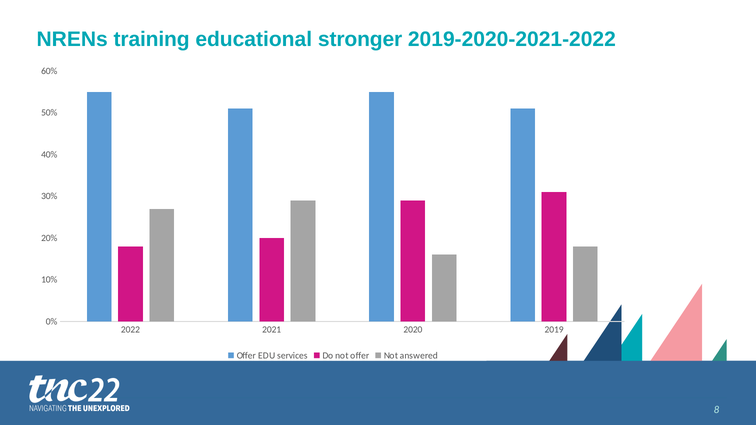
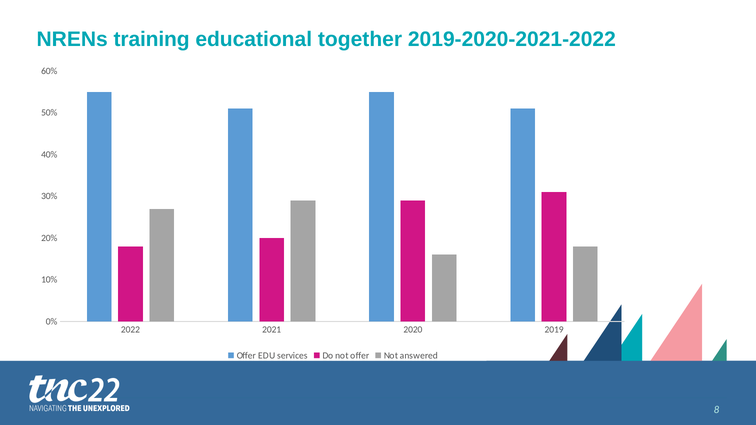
stronger: stronger -> together (360, 39)
